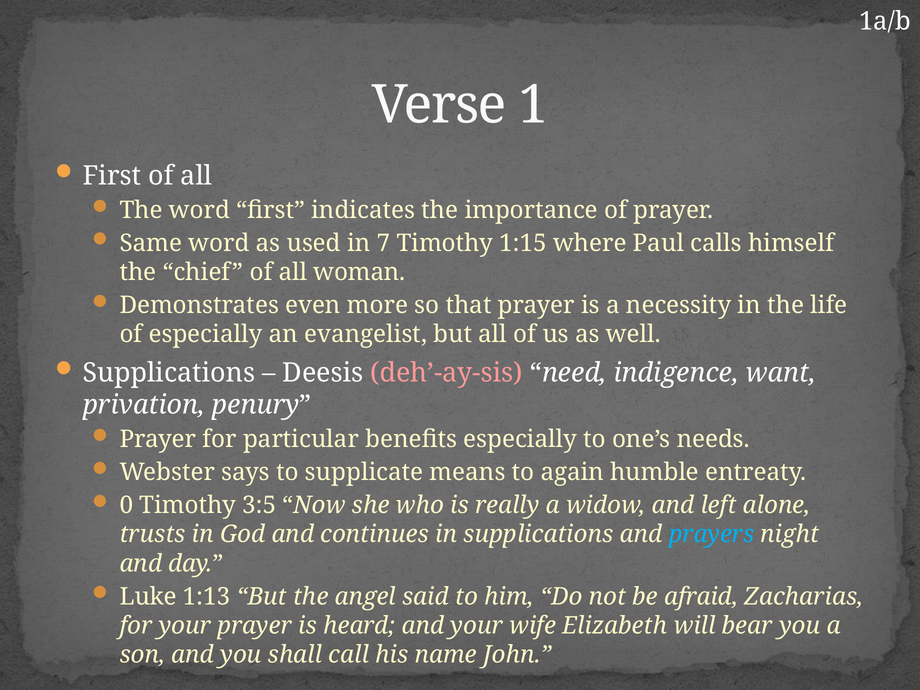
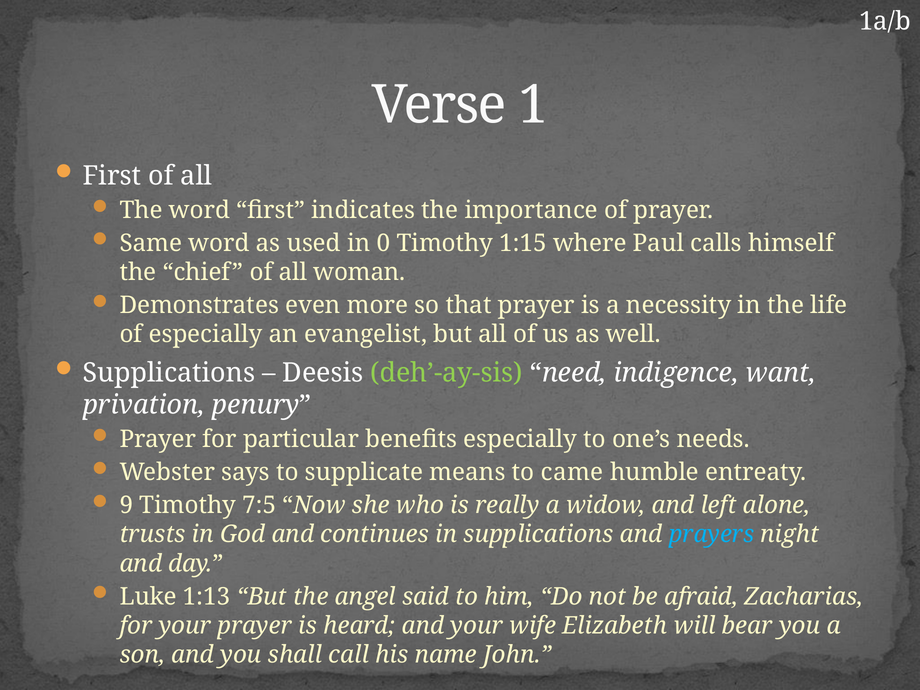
7: 7 -> 0 (383, 243)
deh’-ay-sis colour: pink -> light green (447, 373)
again: again -> came (572, 472)
0: 0 -> 9 (126, 505)
3:5: 3:5 -> 7:5 (259, 505)
